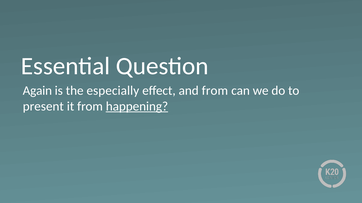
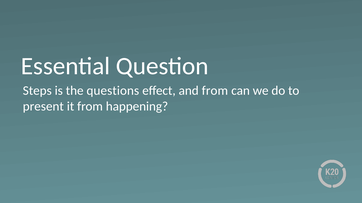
Again: Again -> Steps (37, 91)
especially: especially -> questions (113, 91)
happening underline: present -> none (137, 107)
